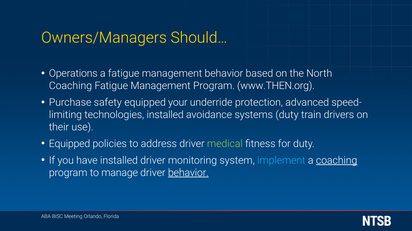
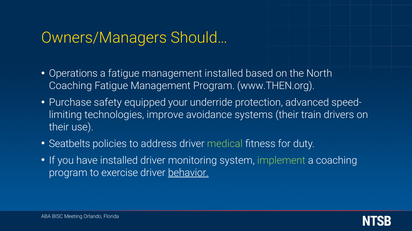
management behavior: behavior -> installed (224, 74)
technologies installed: installed -> improve (165, 115)
systems duty: duty -> their (287, 115)
Equipped: Equipped -> Seatbelts (70, 144)
implement colour: light blue -> light green (281, 161)
coaching underline: present -> none (337, 161)
manage: manage -> exercise (120, 173)
